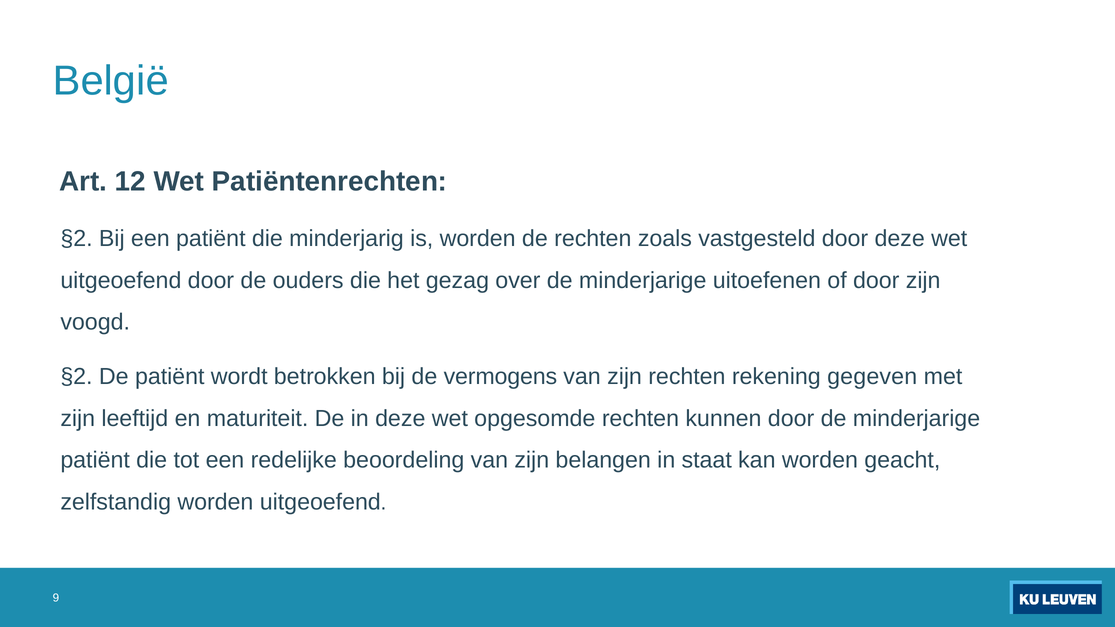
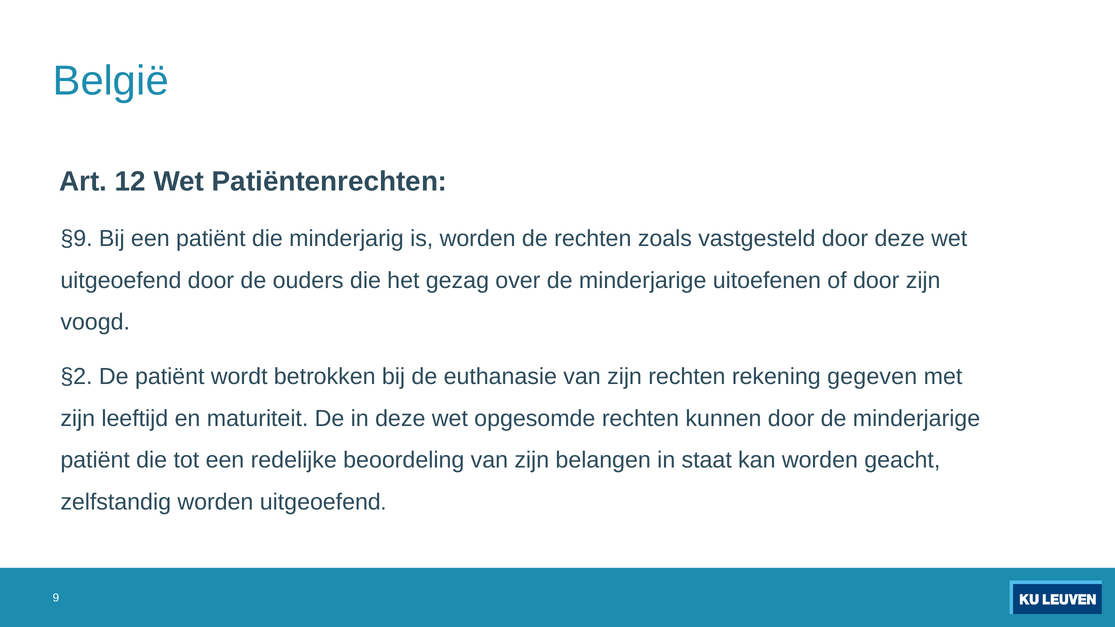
§2: §2 -> §9 (77, 239)
vermogens: vermogens -> euthanasie (500, 377)
